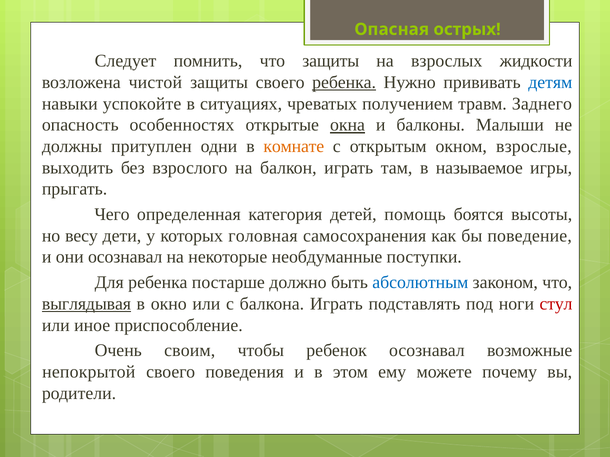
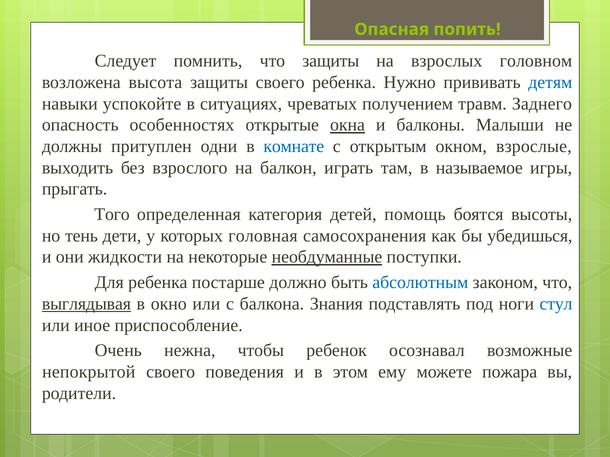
острых: острых -> попить (467, 29)
жидкости: жидкости -> головном (536, 61)
чистой: чистой -> высота (155, 83)
ребенка underline: present -> none (344, 83)
комнате colour: orange -> blue (294, 147)
Чего: Чего -> Того (112, 215)
весу: весу -> тень (82, 236)
поведение: поведение -> убедишься (530, 236)
они осознавал: осознавал -> жидкости (125, 257)
необдуманные underline: none -> present (327, 257)
балкона Играть: Играть -> Знания (336, 304)
стул colour: red -> blue (556, 304)
своим: своим -> нежна (190, 351)
почему: почему -> пожара (510, 372)
